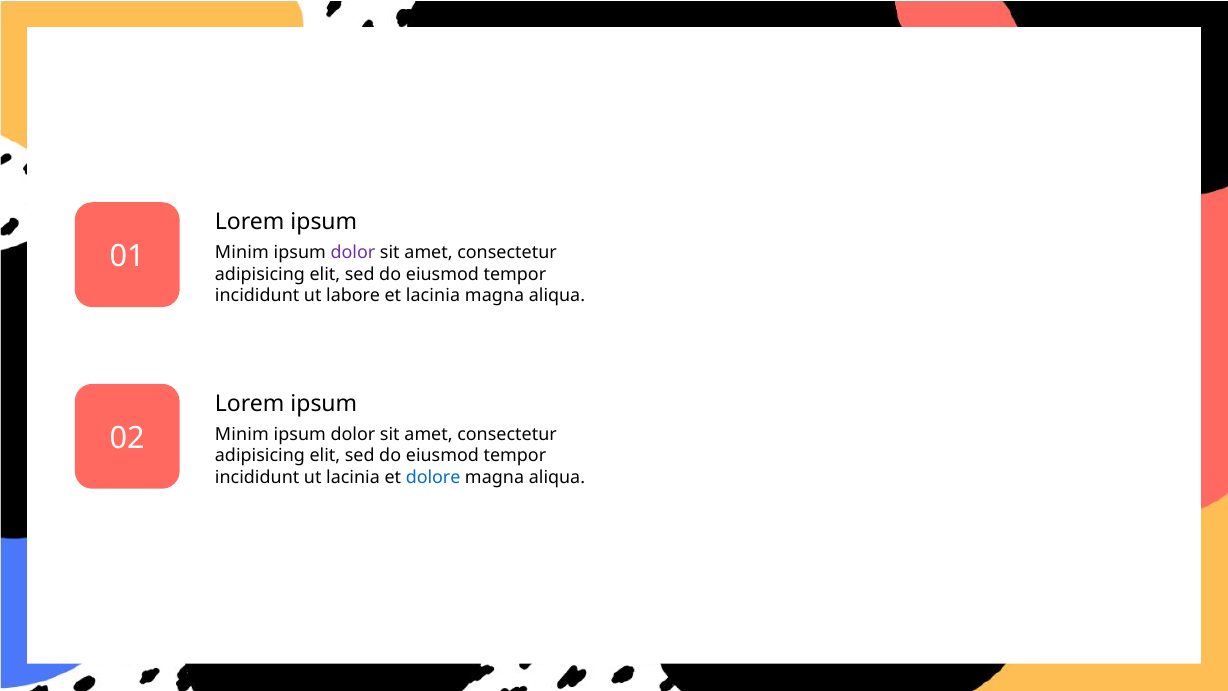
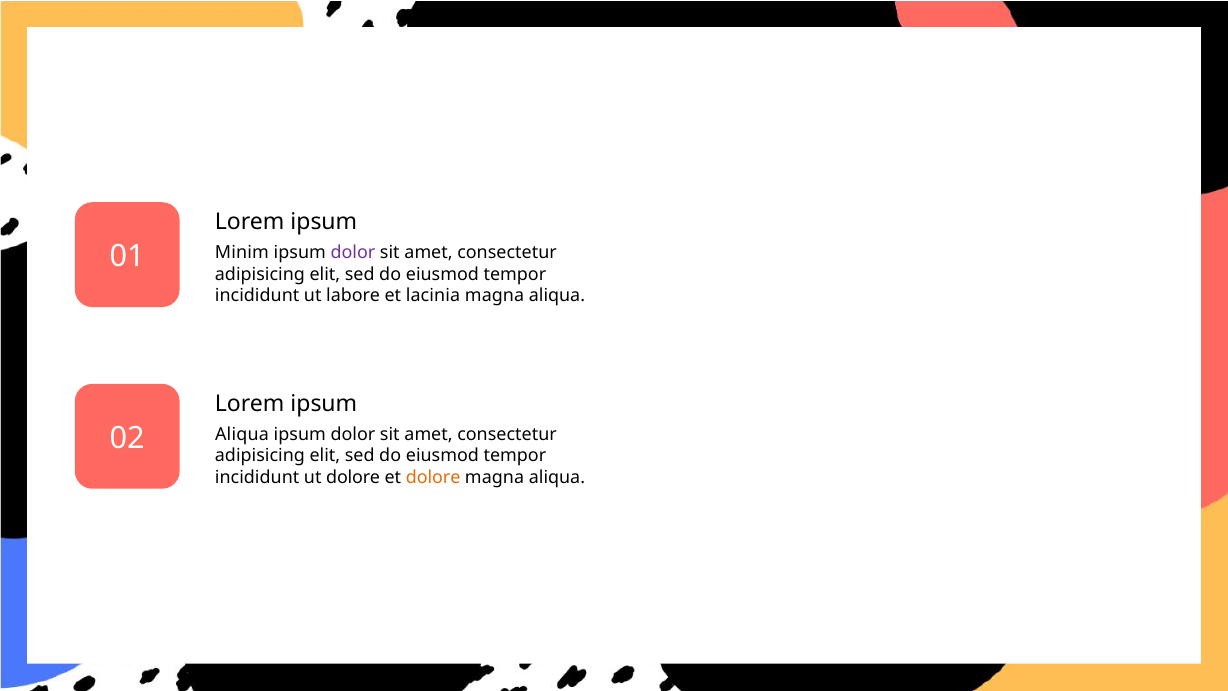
02 Minim: Minim -> Aliqua (242, 434)
ut lacinia: lacinia -> dolore (353, 477)
dolore colour: blue -> orange (433, 477)
